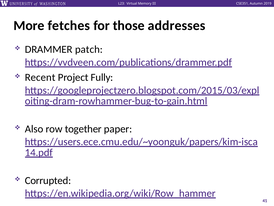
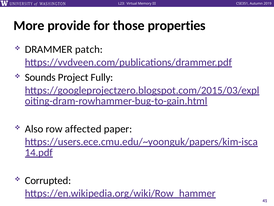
fetches: fetches -> provide (69, 25)
addresses: addresses -> properties (177, 25)
Recent: Recent -> Sounds (40, 77)
together: together -> affected (83, 129)
